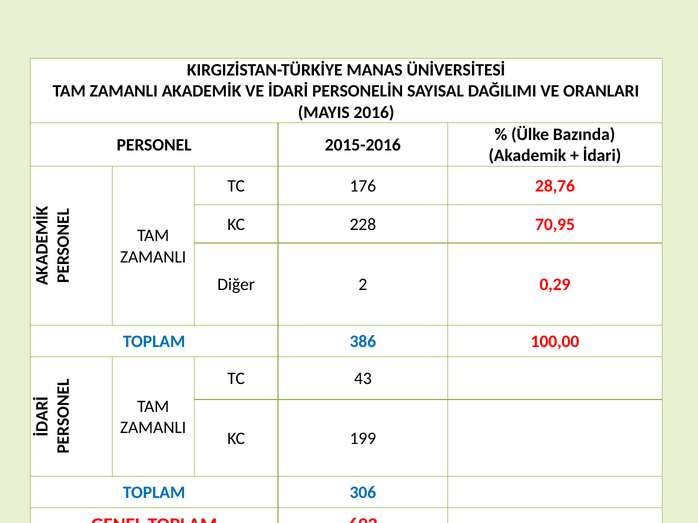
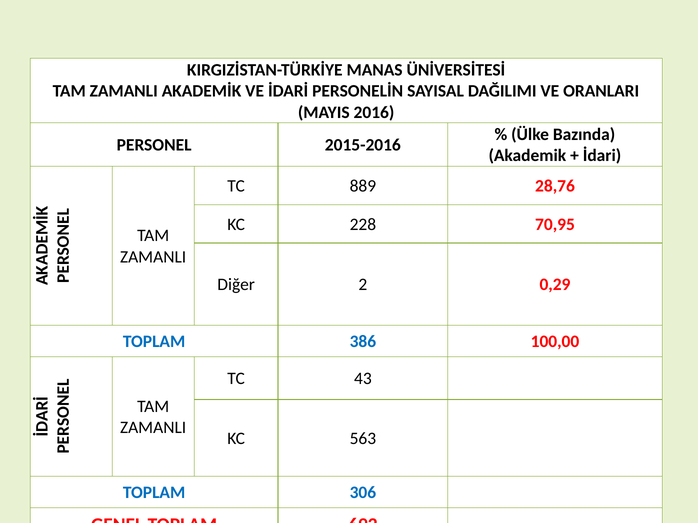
176: 176 -> 889 (363, 186)
199: 199 -> 563 (363, 439)
